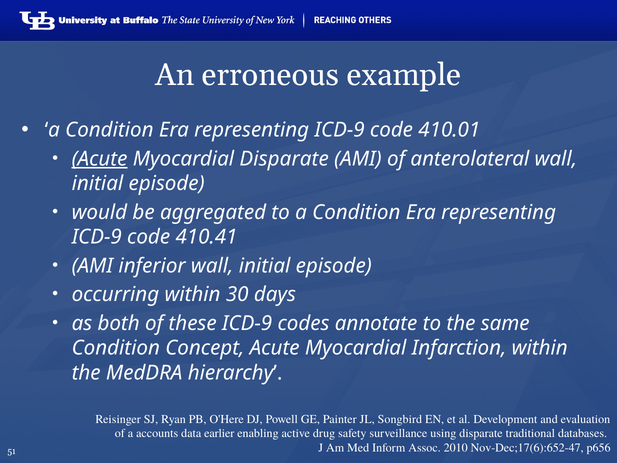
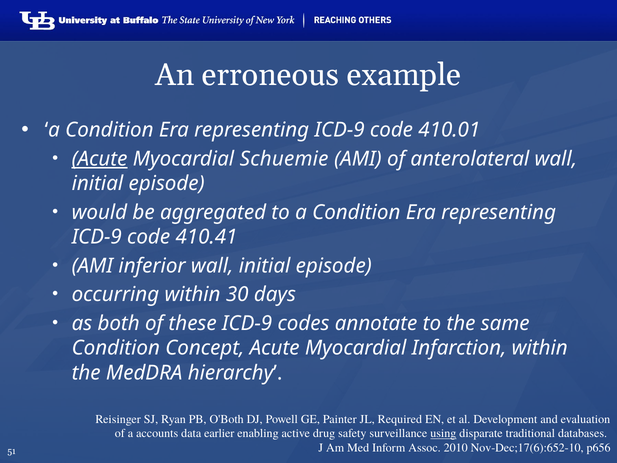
Myocardial Disparate: Disparate -> Schuemie (284, 159)
O'Here: O'Here -> O'Both (227, 419)
Songbird: Songbird -> Required (400, 419)
using underline: none -> present (443, 433)
Nov-Dec;17(6):652-47: Nov-Dec;17(6):652-47 -> Nov-Dec;17(6):652-10 (527, 448)
